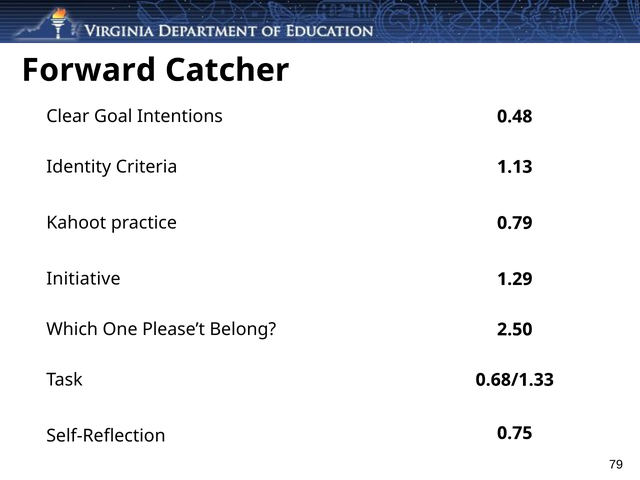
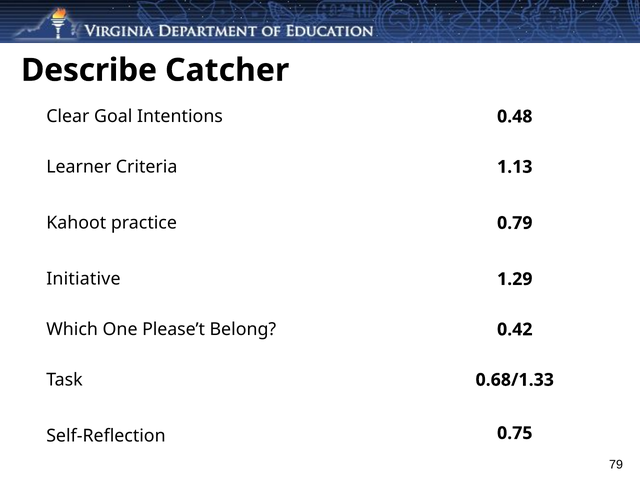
Forward: Forward -> Describe (89, 70)
Identity: Identity -> Learner (79, 167)
2.50: 2.50 -> 0.42 (515, 329)
